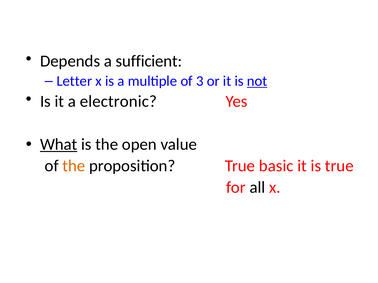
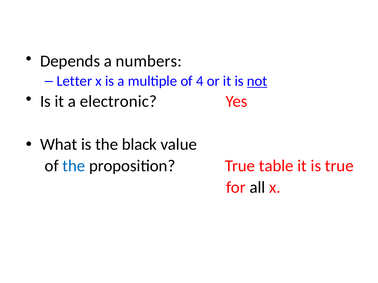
sufficient: sufficient -> numbers (149, 61)
3: 3 -> 4 (200, 81)
What underline: present -> none (59, 145)
open: open -> black (139, 145)
the colour: orange -> blue (74, 166)
basic: basic -> table (276, 166)
